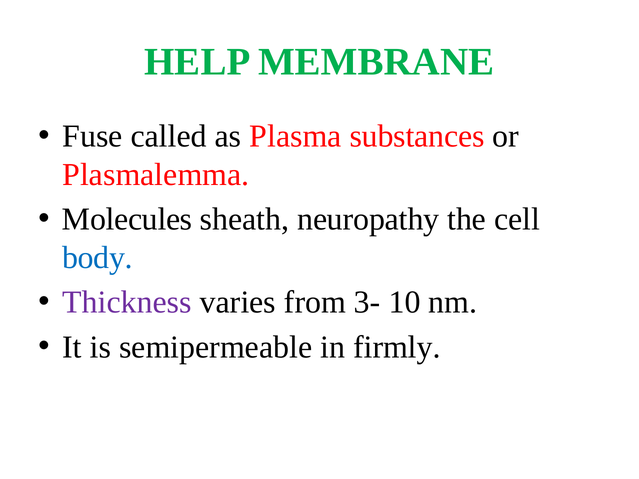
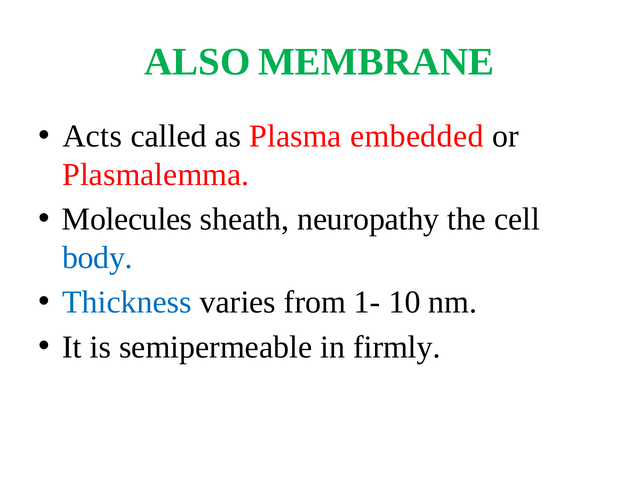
HELP: HELP -> ALSO (197, 62)
Fuse: Fuse -> Acts (92, 136)
substances: substances -> embedded (417, 136)
Thickness colour: purple -> blue (127, 303)
3-: 3- -> 1- (367, 303)
